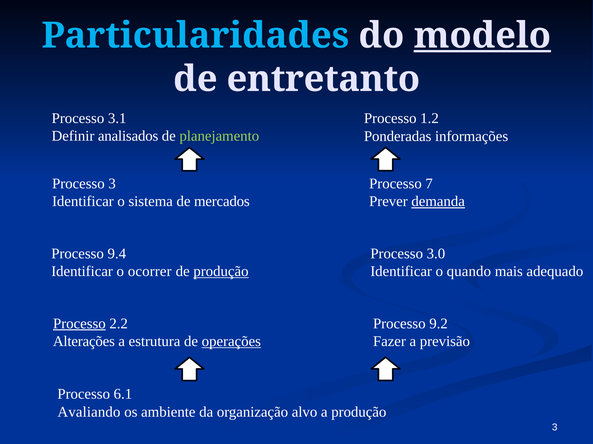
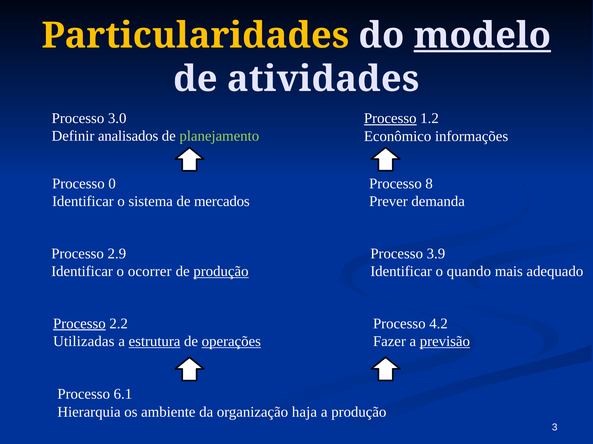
Particularidades colour: light blue -> yellow (195, 36)
entretanto: entretanto -> atividades (323, 79)
3.1: 3.1 -> 3.0 (117, 118)
Processo underline: none -> present (390, 119)
Ponderadas: Ponderadas -> Econômico (398, 136)
Processo 3: 3 -> 0 (112, 184)
7: 7 -> 8 (429, 184)
demanda underline: present -> none (438, 202)
9.4: 9.4 -> 2.9 (117, 254)
3.0: 3.0 -> 3.9 (436, 254)
9.2: 9.2 -> 4.2 (439, 324)
Alterações: Alterações -> Utilizadas (84, 342)
estrutura underline: none -> present (155, 342)
previsão underline: none -> present (445, 342)
Avaliando: Avaliando -> Hierarquia (89, 413)
alvo: alvo -> haja (304, 413)
